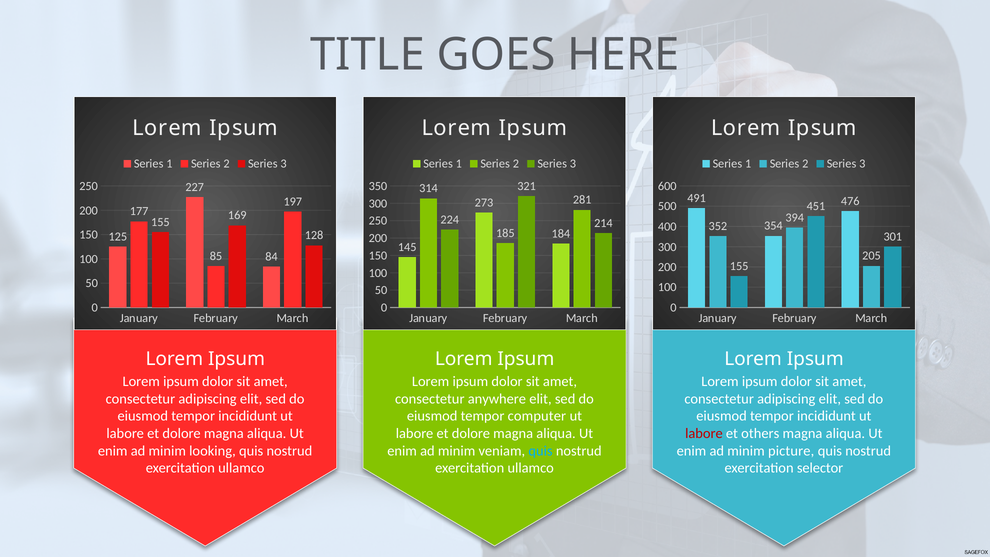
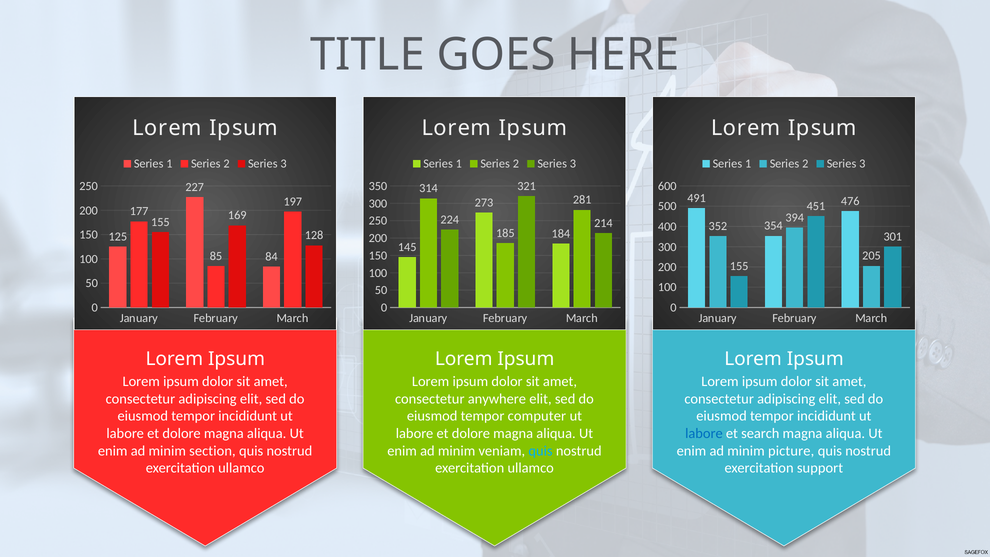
labore colour: red -> blue (704, 433)
others: others -> search (760, 433)
looking: looking -> section (212, 451)
selector: selector -> support (820, 468)
